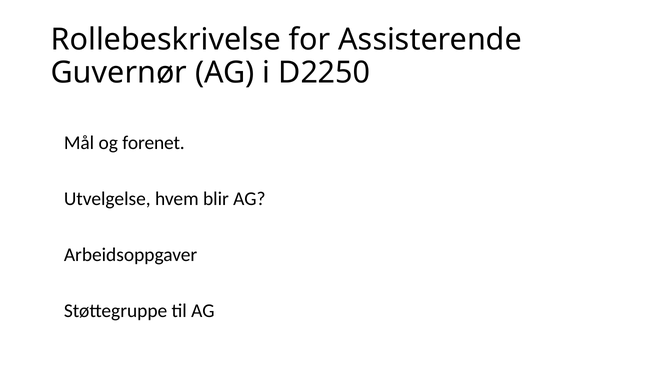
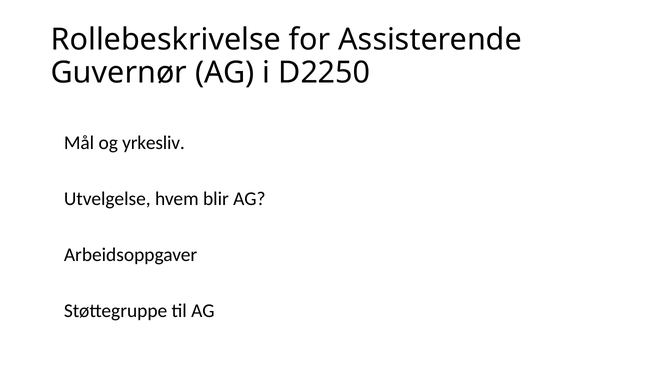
forenet: forenet -> yrkesliv (153, 143)
